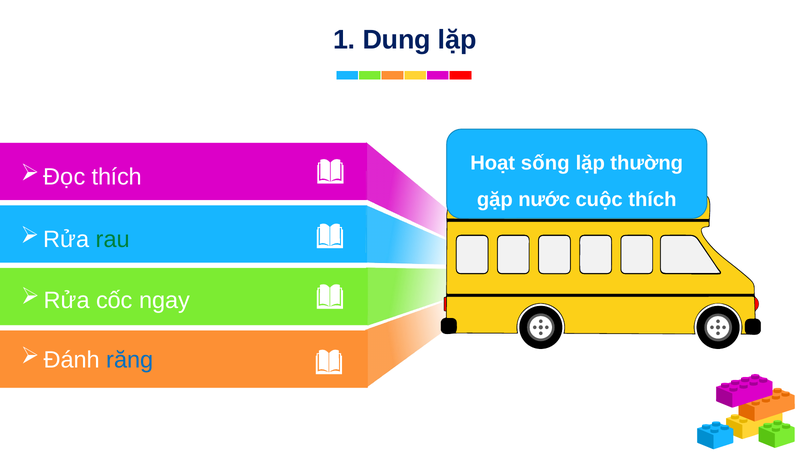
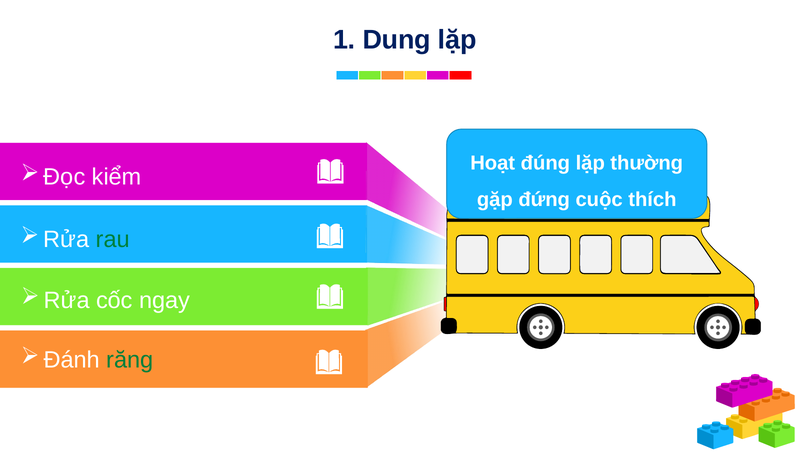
sống: sống -> đúng (545, 163)
thích: thích -> kiểm (117, 177)
nước: nước -> đứng (544, 199)
răng colour: blue -> green (130, 360)
